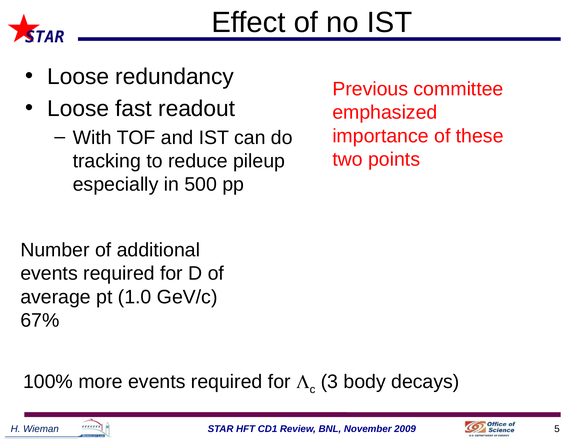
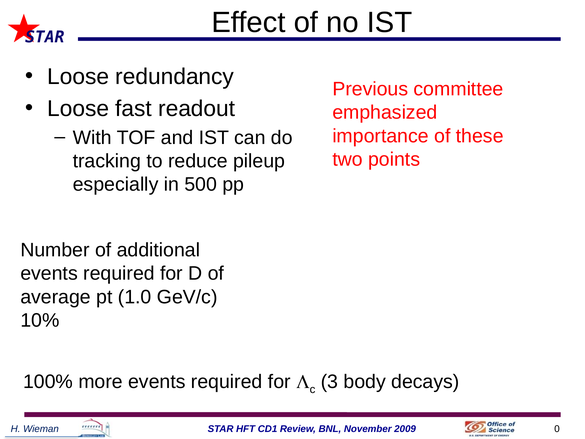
67%: 67% -> 10% (40, 320)
5: 5 -> 0 (557, 429)
